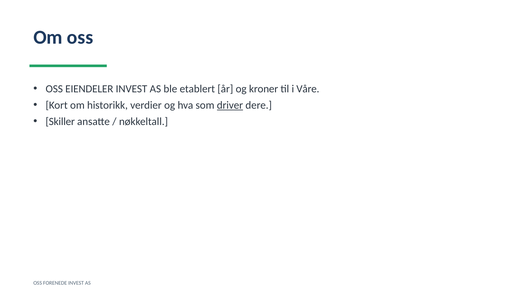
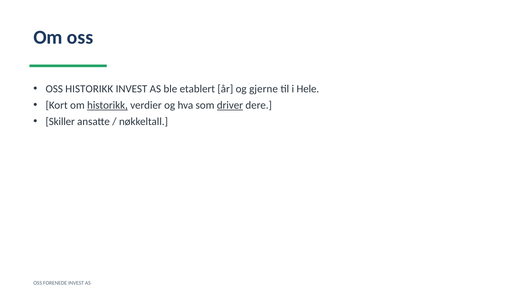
OSS EIENDELER: EIENDELER -> HISTORIKK (89, 89)
kroner: kroner -> gjerne (264, 89)
Våre: Våre -> Hele (308, 89)
historikk underline: none -> present (107, 105)
